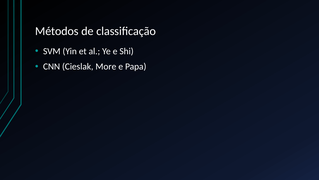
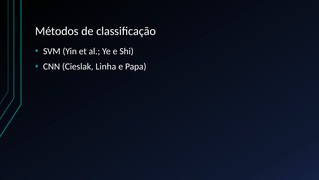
More: More -> Linha (106, 66)
